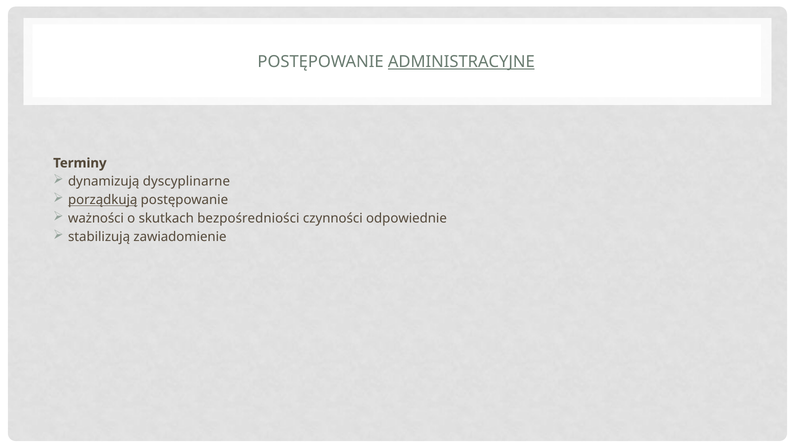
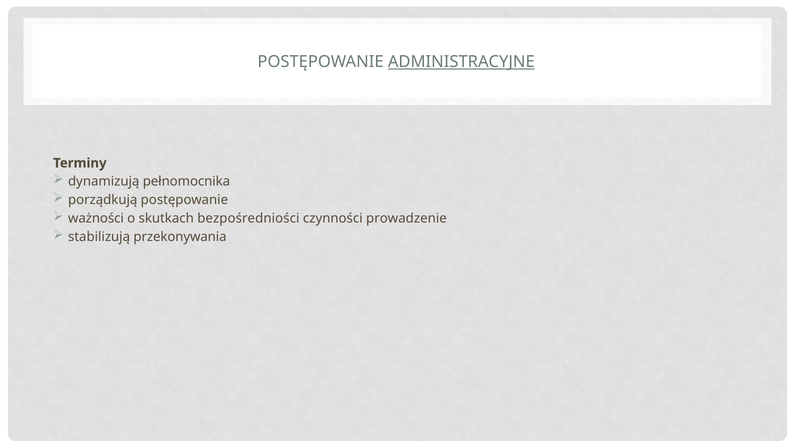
dyscyplinarne: dyscyplinarne -> pełnomocnika (186, 182)
porządkują underline: present -> none (103, 200)
odpowiednie: odpowiednie -> prowadzenie (406, 219)
zawiadomienie: zawiadomienie -> przekonywania (180, 237)
